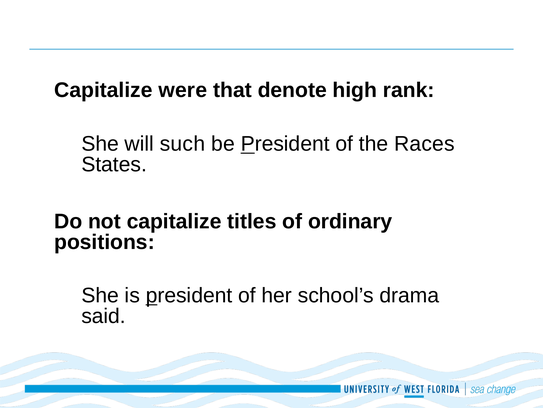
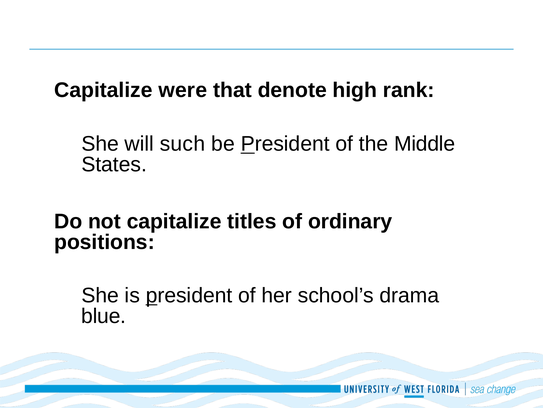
Races: Races -> Middle (425, 144)
said: said -> blue (104, 316)
